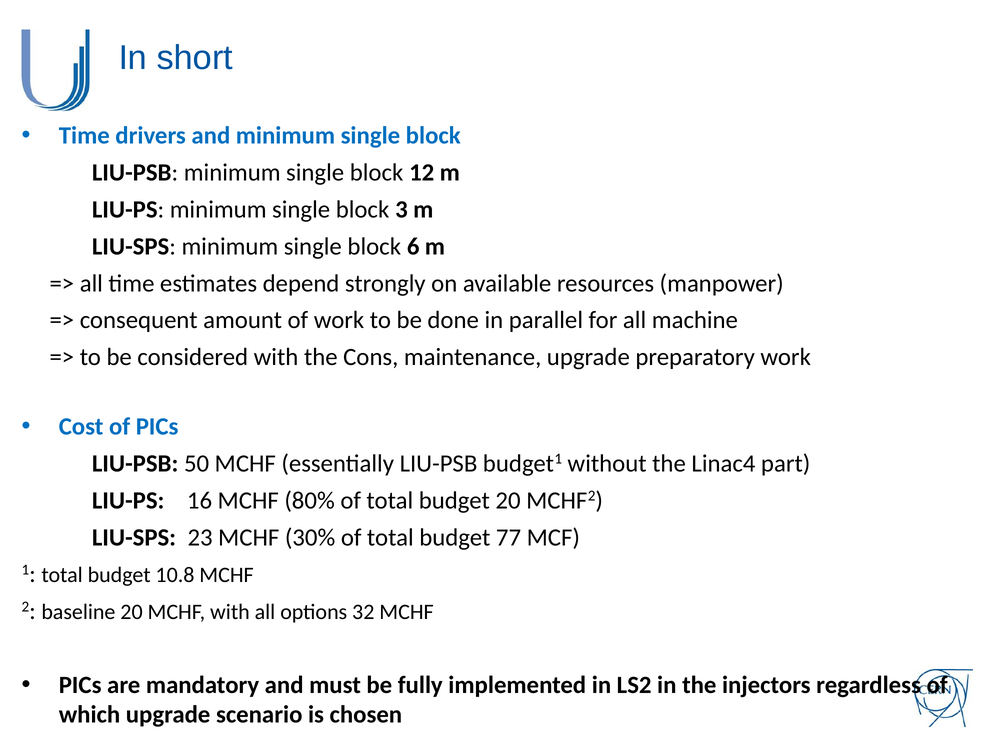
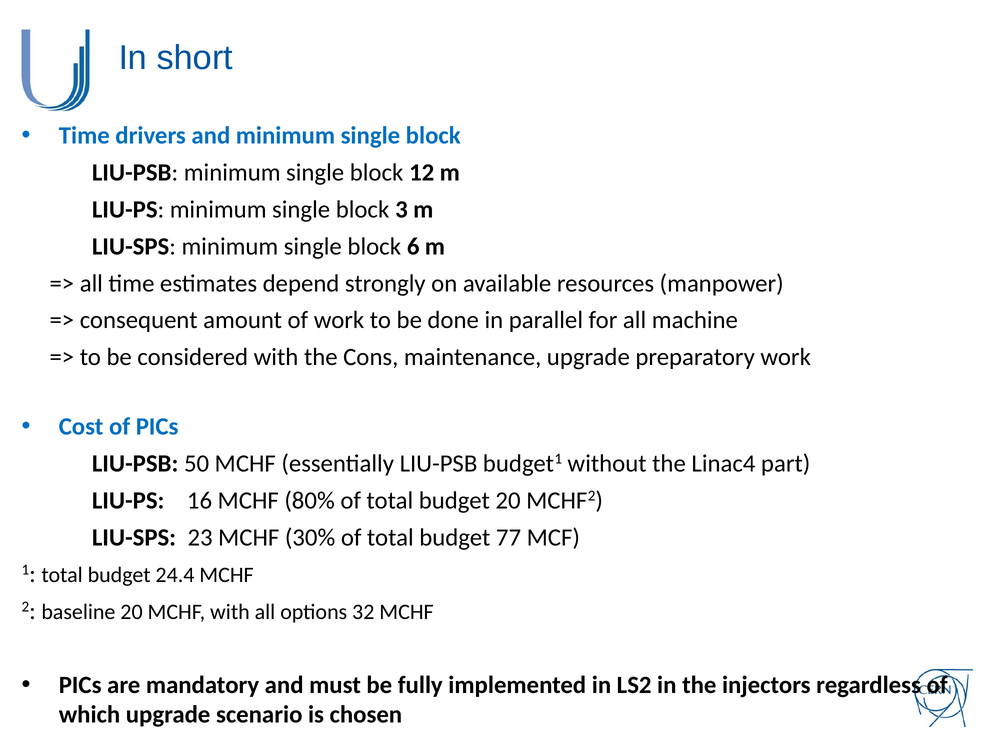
10.8: 10.8 -> 24.4 (175, 575)
